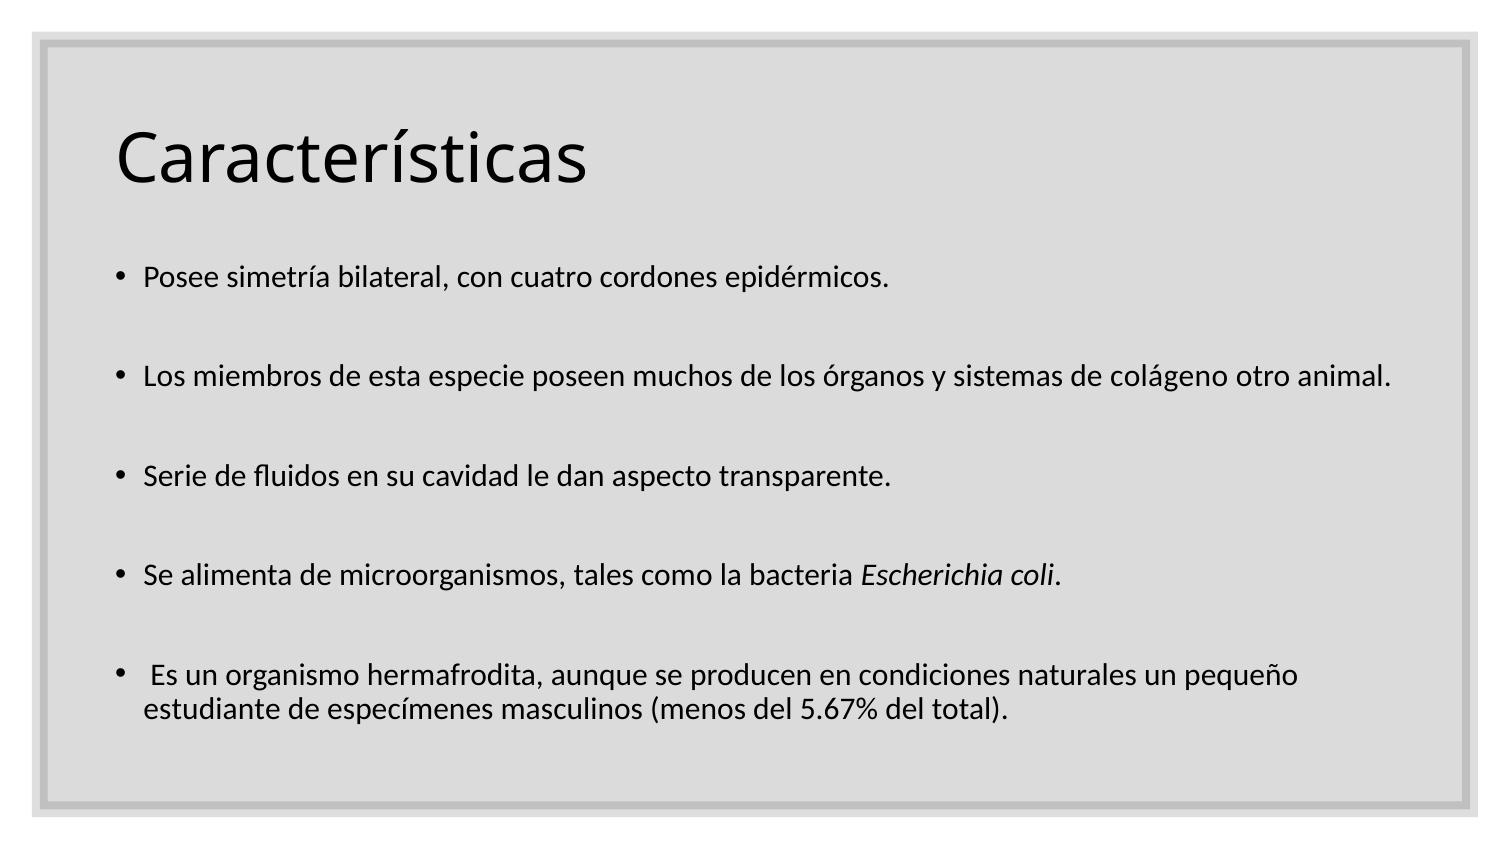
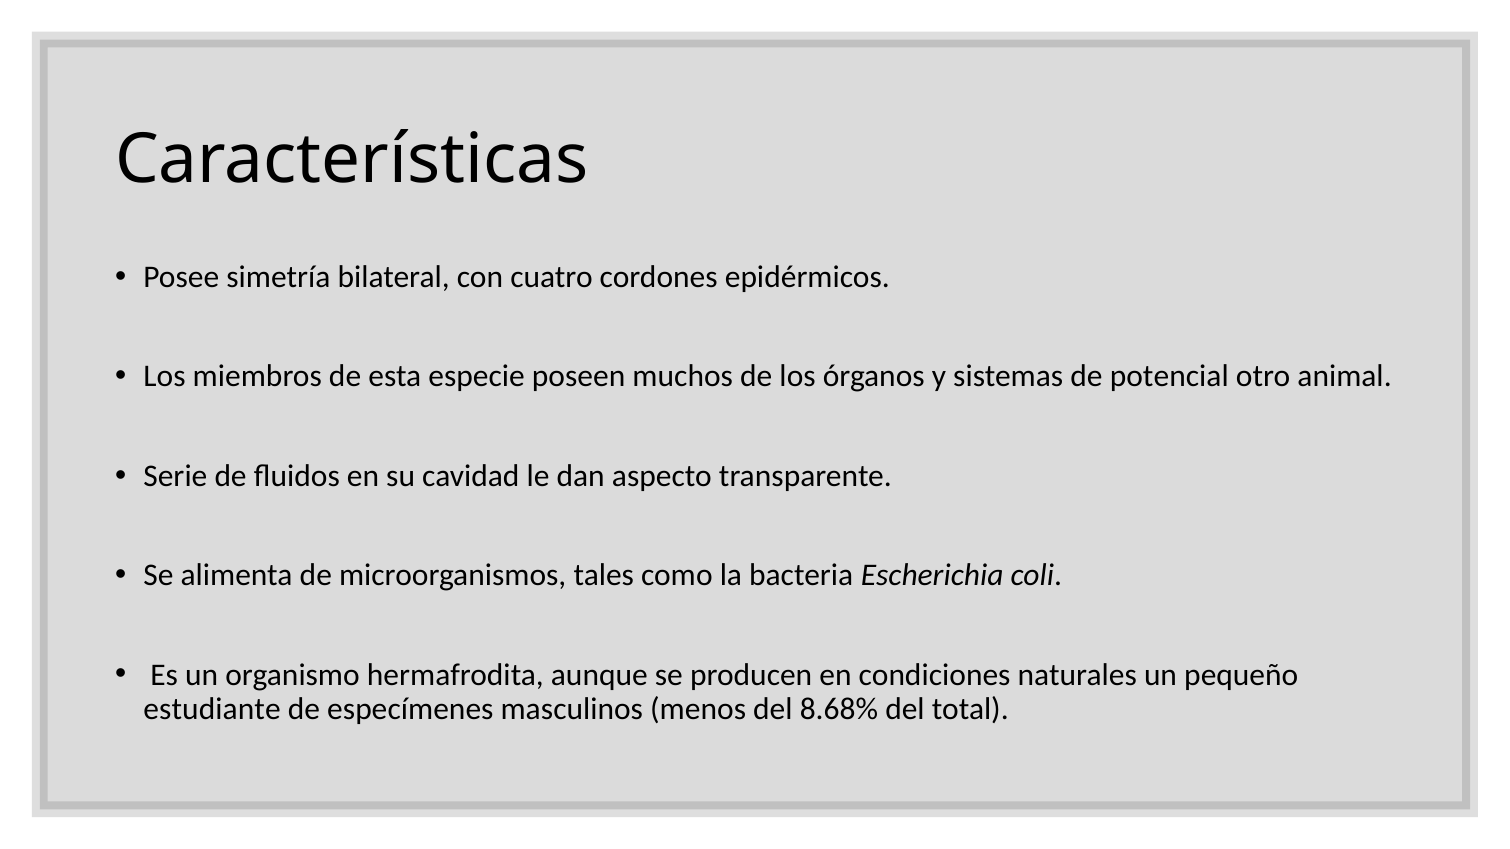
colágeno: colágeno -> potencial (1169, 377)
5.67%: 5.67% -> 8.68% (839, 709)
